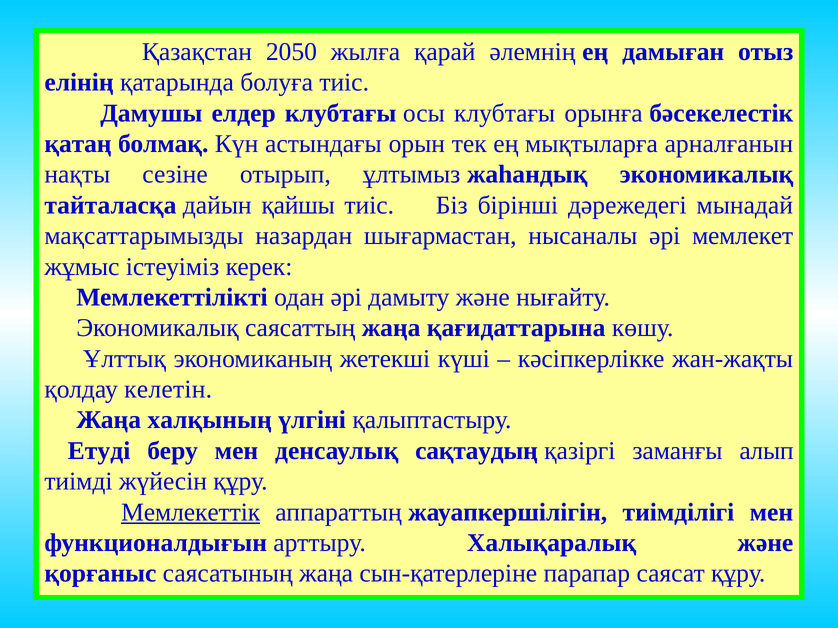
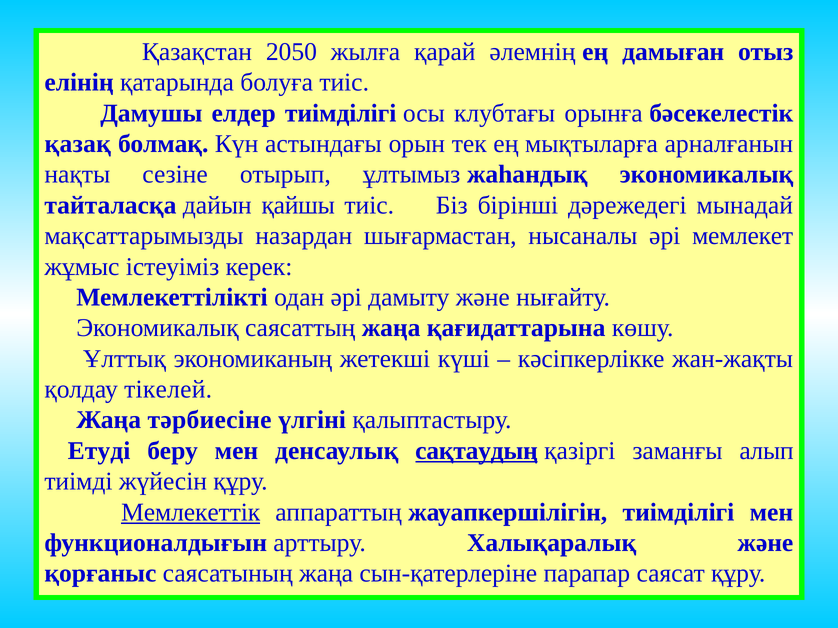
елдер клубтағы: клубтағы -> тиімділігі (341, 113)
қатаң: қатаң -> қазақ (78, 144)
келетін: келетін -> тікелей (168, 390)
халқының: халқының -> тәрбиесіне (210, 420)
сақтаудың underline: none -> present (477, 451)
